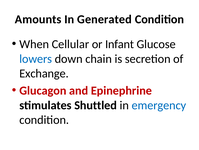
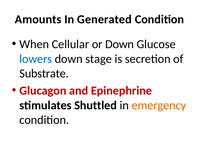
or Infant: Infant -> Down (120, 44)
chain: chain -> stage (99, 59)
Exchange: Exchange -> Substrate (44, 73)
emergency colour: blue -> orange (159, 105)
